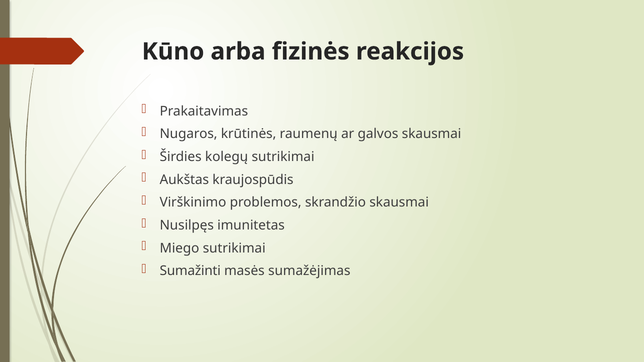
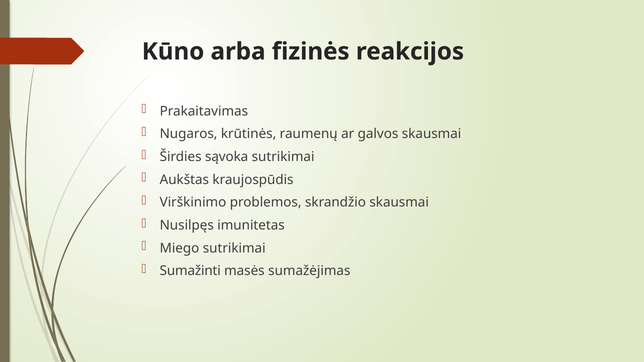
kolegų: kolegų -> sąvoka (227, 157)
